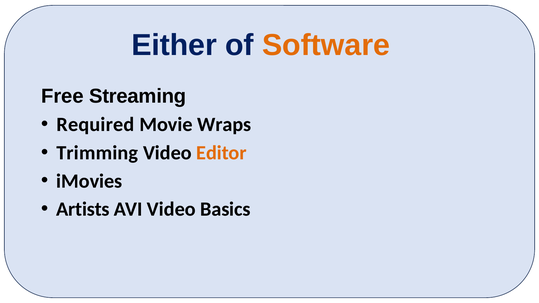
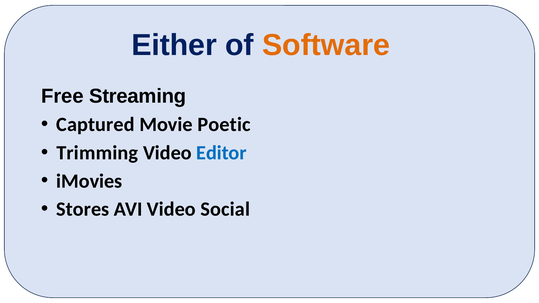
Required: Required -> Captured (96, 125)
Wraps: Wraps -> Poetic (224, 125)
Editor colour: orange -> blue (221, 153)
Artists: Artists -> Stores (83, 209)
Basics: Basics -> Social (225, 209)
